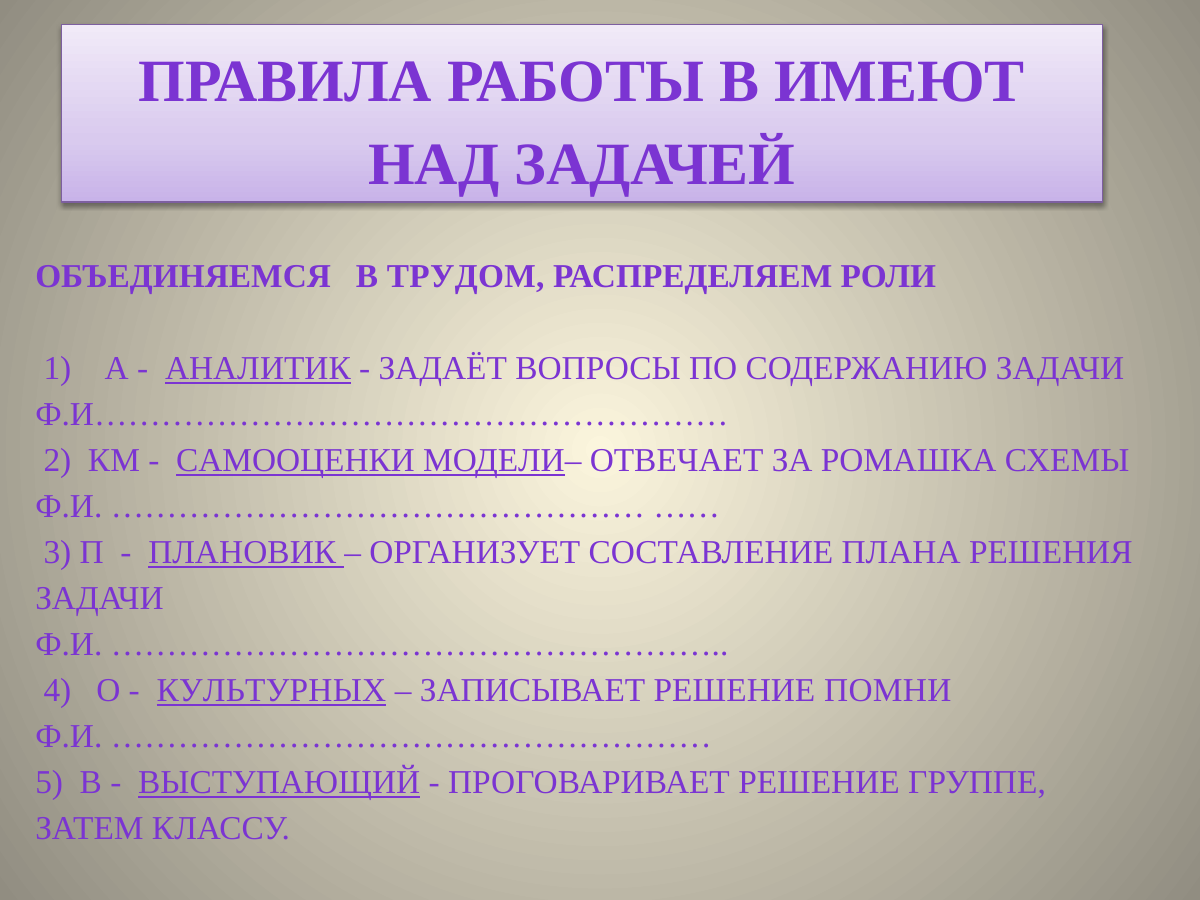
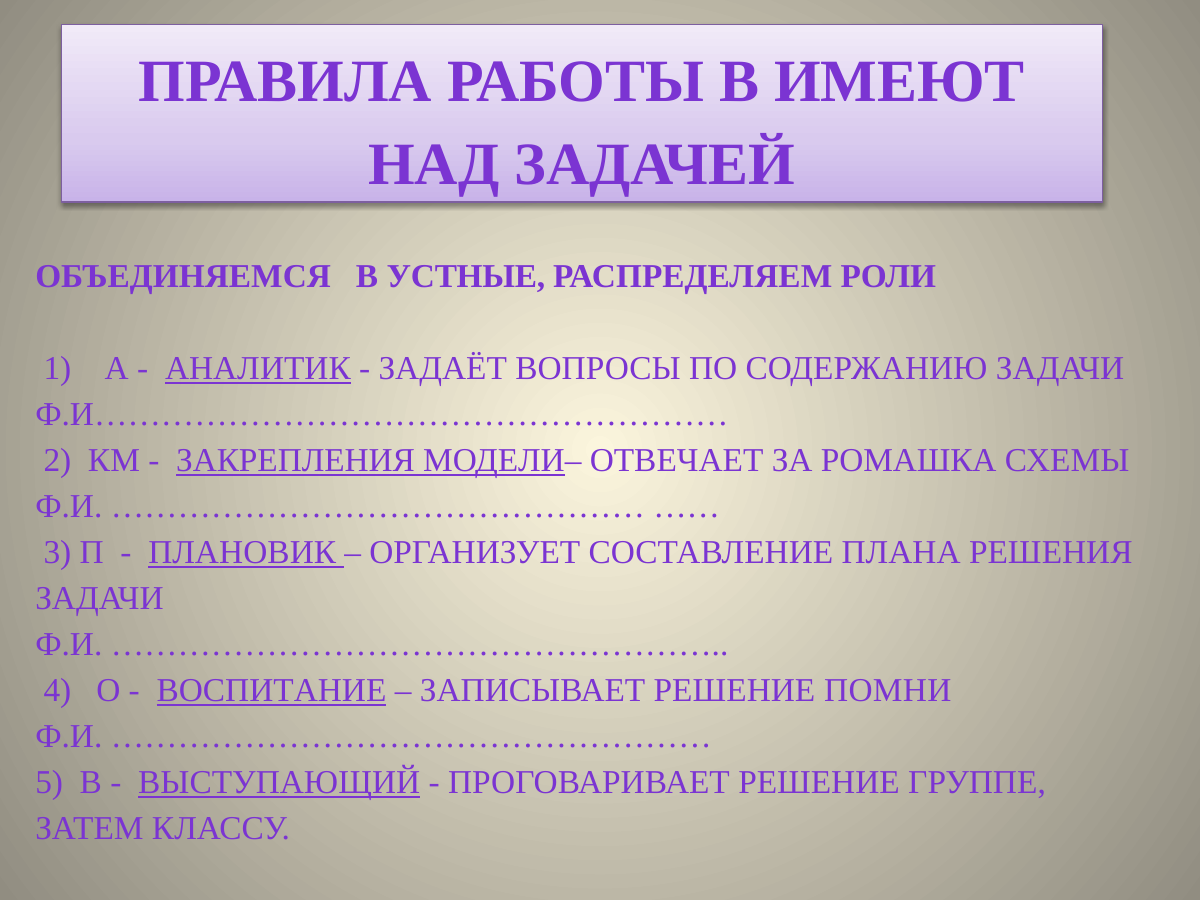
ТРУДОМ: ТРУДОМ -> УСТНЫЕ (466, 276)
САМООЦЕНКИ: САМООЦЕНКИ -> ЗАКРЕПЛЕНИЯ (296, 460)
КУЛЬТУРНЫХ: КУЛЬТУРНЫХ -> ВОСПИТАНИЕ (272, 690)
